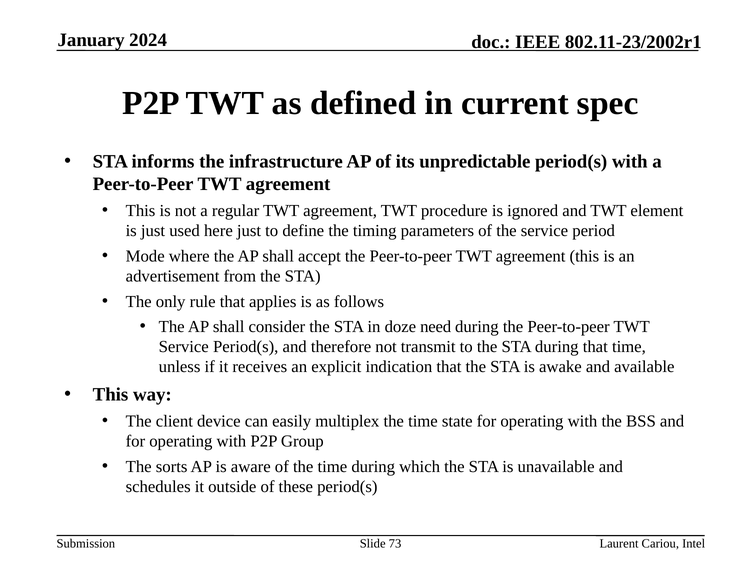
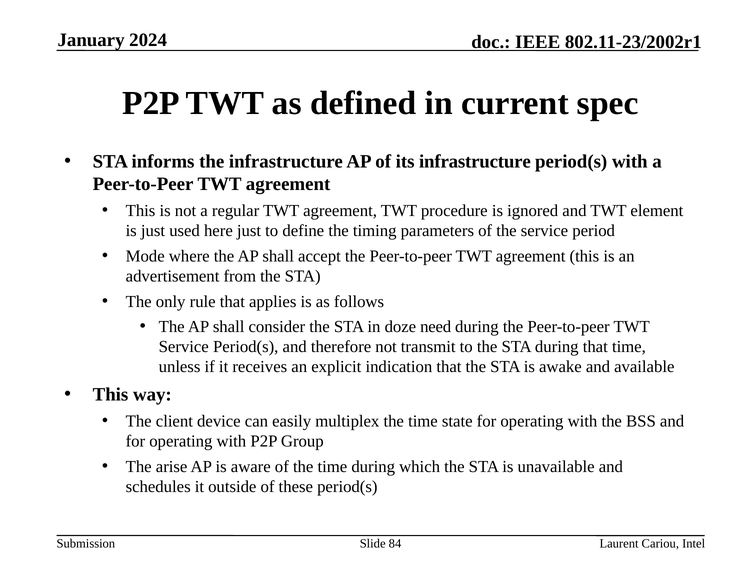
its unpredictable: unpredictable -> infrastructure (475, 161)
sorts: sorts -> arise (172, 466)
73: 73 -> 84 (395, 543)
